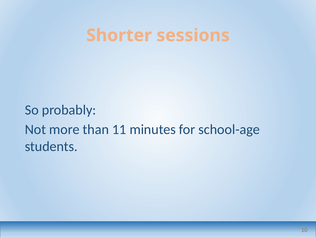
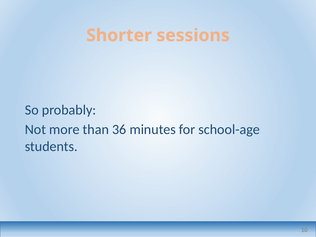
11: 11 -> 36 (119, 130)
